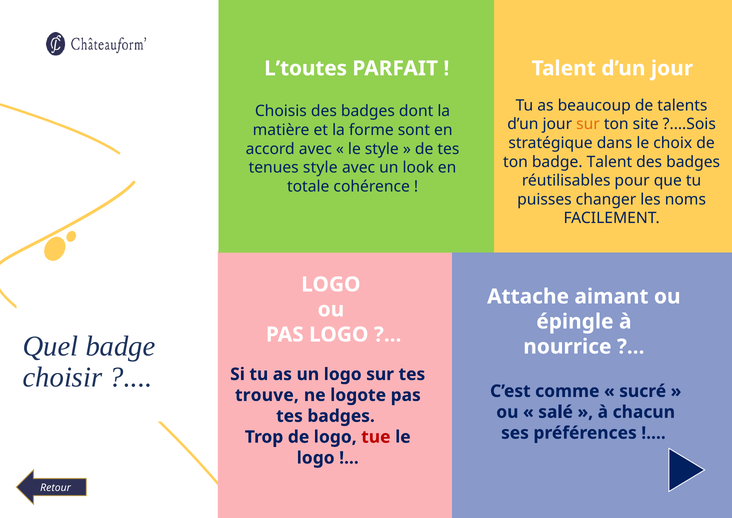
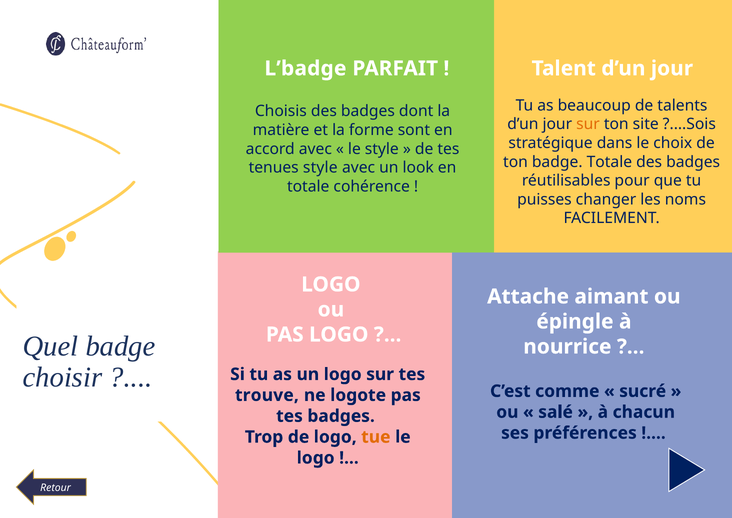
L’toutes: L’toutes -> L’badge (305, 68)
badge Talent: Talent -> Totale (609, 162)
tue colour: red -> orange (376, 437)
